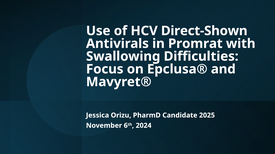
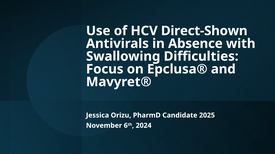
Promrat: Promrat -> Absence (195, 44)
